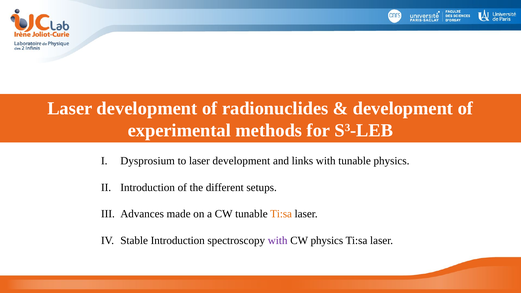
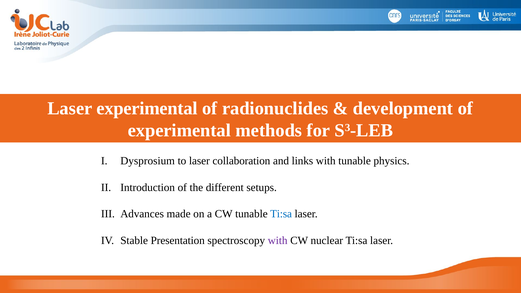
development: development -> experimental (147, 108)
to laser development: development -> collaboration (241, 161)
Ti:sa colour: orange -> blue (281, 214)
Stable Introduction: Introduction -> Presentation (178, 241)
CW physics: physics -> nuclear (327, 241)
